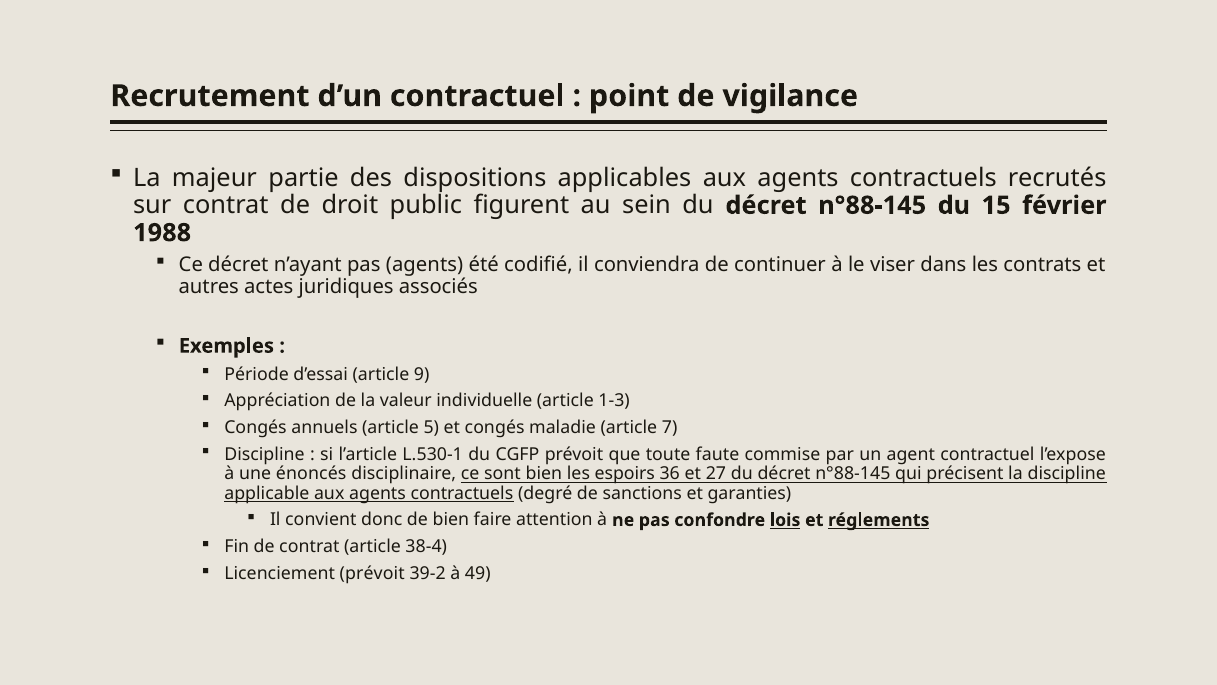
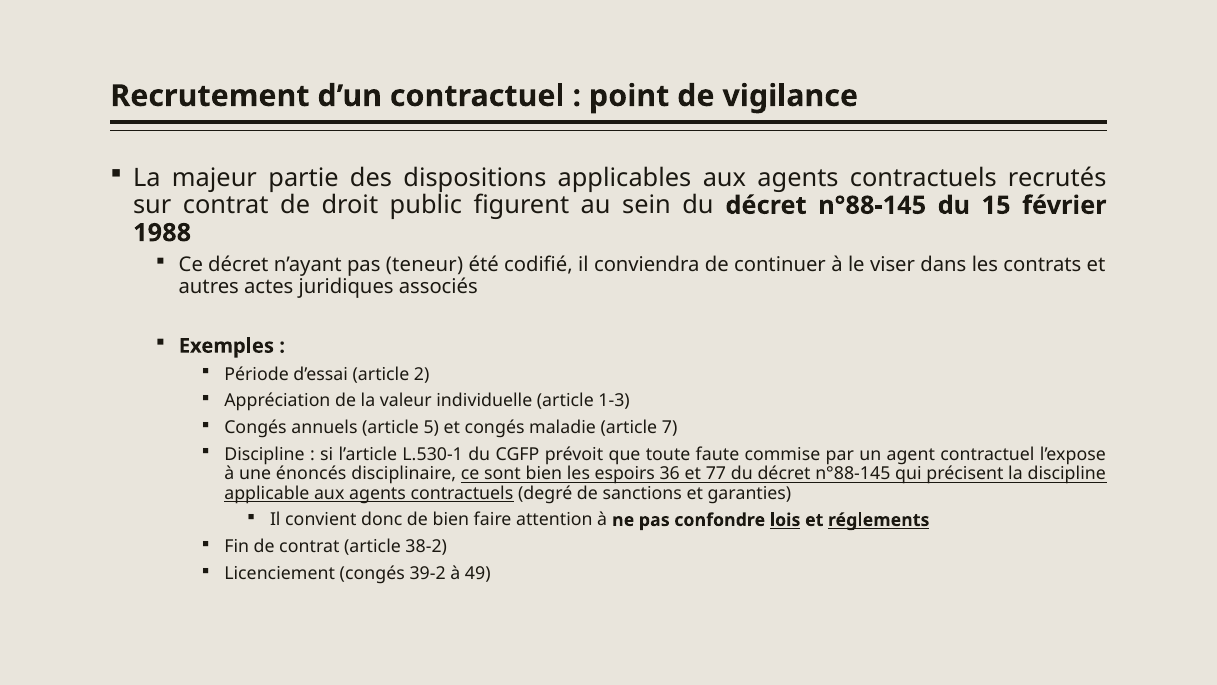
pas agents: agents -> teneur (425, 265)
9: 9 -> 2 (422, 374)
27: 27 -> 77 (716, 474)
38-4: 38-4 -> 38-2 (426, 547)
Licenciement prévoit: prévoit -> congés (372, 573)
